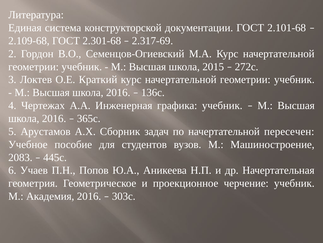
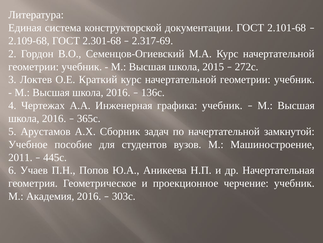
пересечен: пересечен -> замкнутой (289, 131)
2083: 2083 -> 2011 (20, 157)
